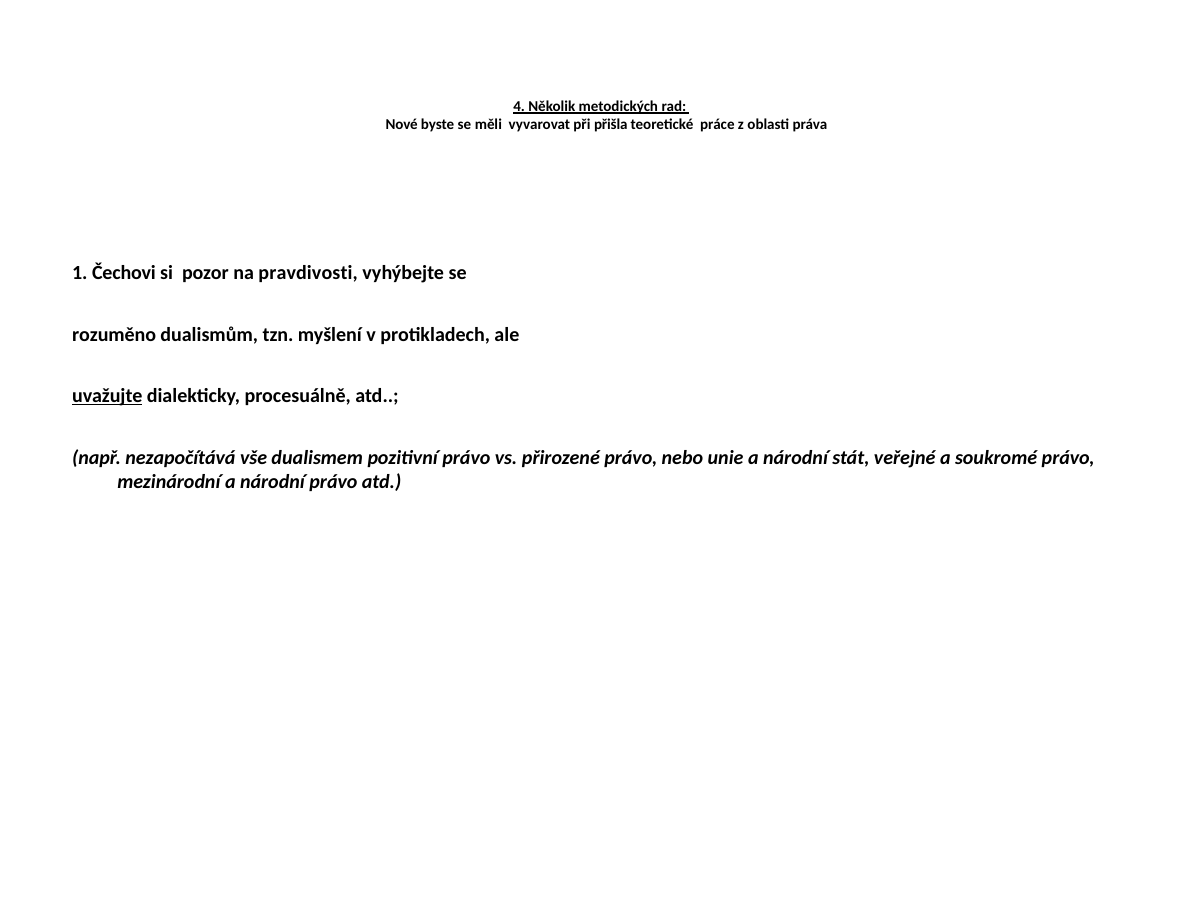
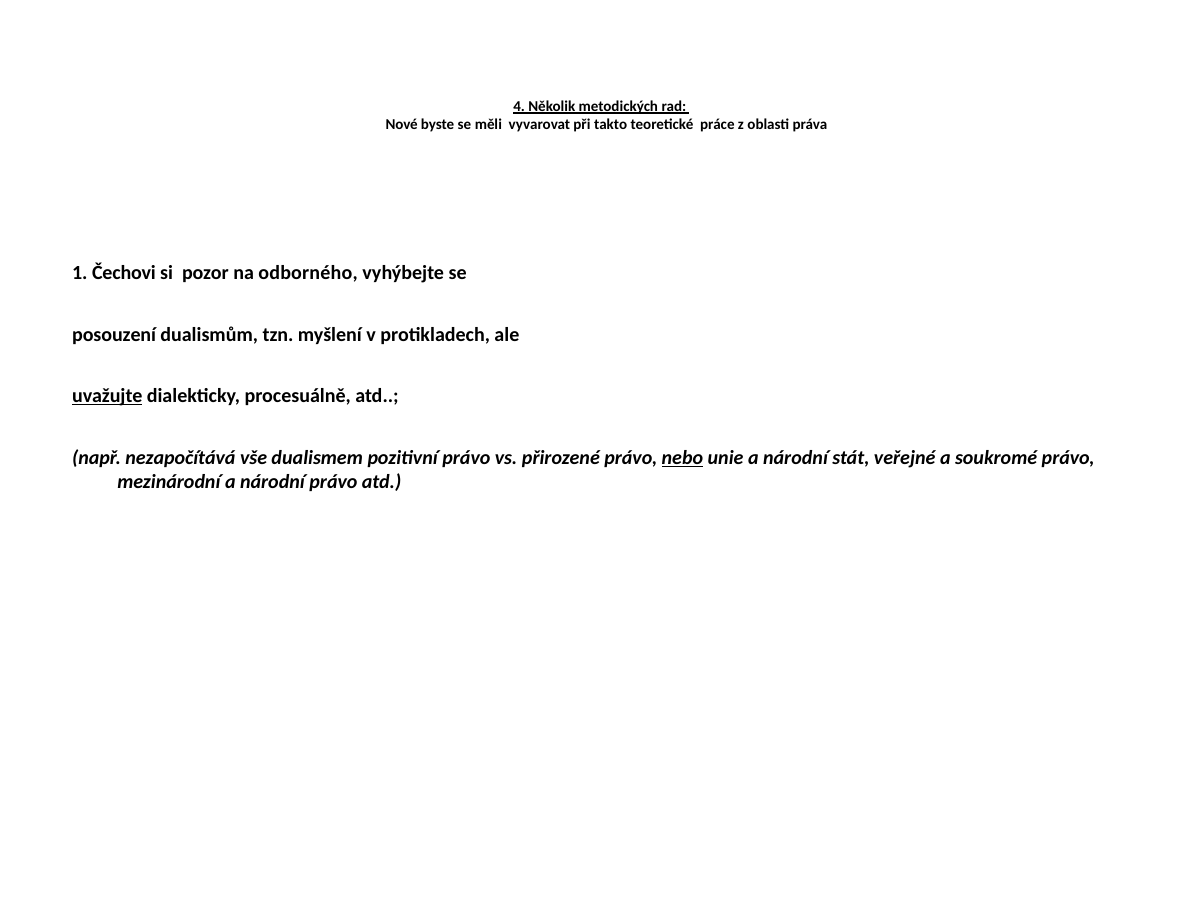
přišla: přišla -> takto (611, 125)
pravdivosti: pravdivosti -> odborného (308, 273)
rozuměno: rozuměno -> posouzení (114, 335)
nebo underline: none -> present (682, 458)
